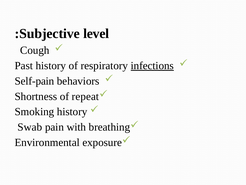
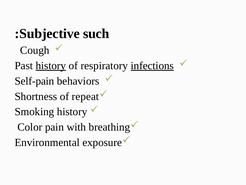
level: level -> such (96, 33)
history underline: none -> present (51, 66)
Swab: Swab -> Color (30, 127)
